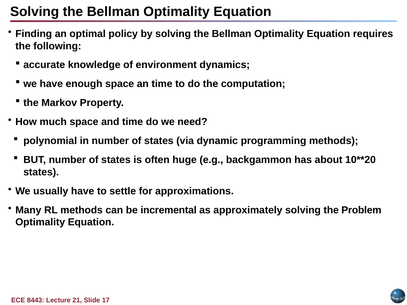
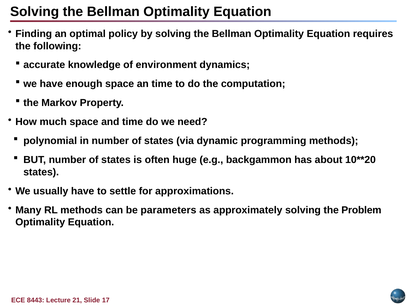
incremental: incremental -> parameters (168, 210)
